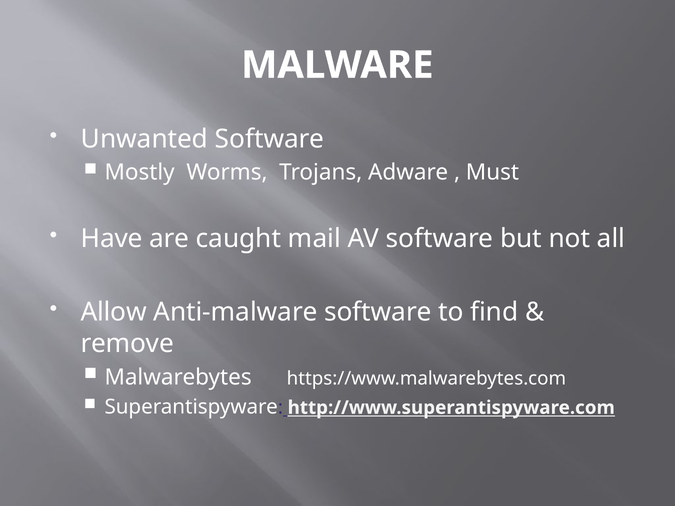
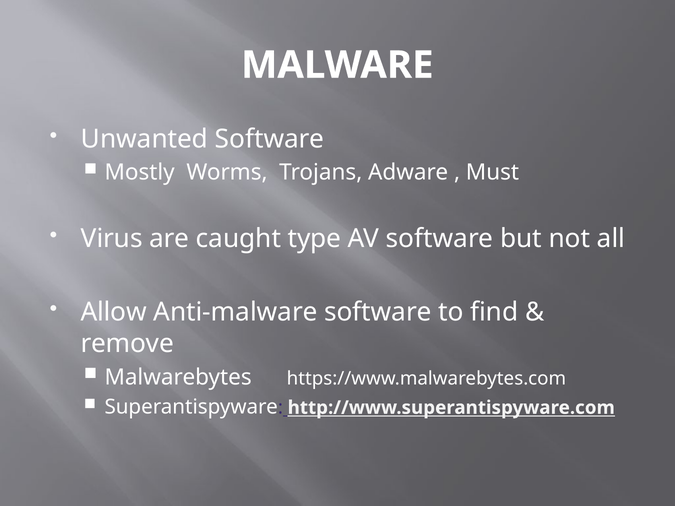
Have: Have -> Virus (112, 239)
mail: mail -> type (315, 239)
